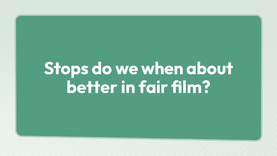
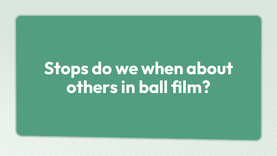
better: better -> others (92, 87)
fair: fair -> ball (153, 87)
